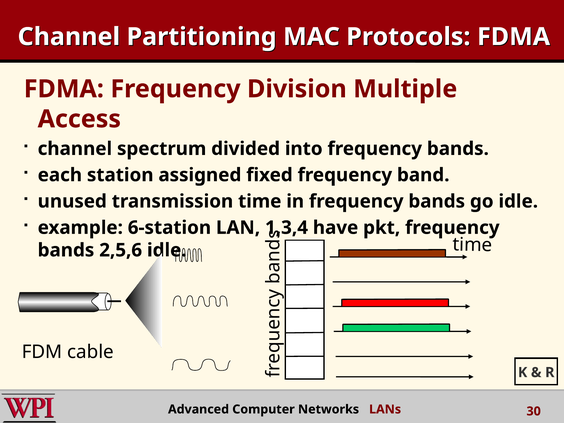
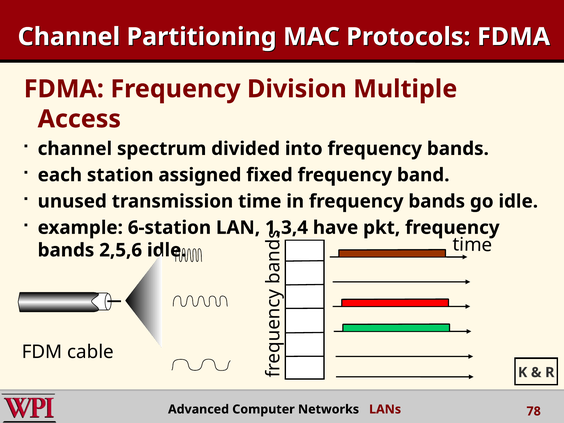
30: 30 -> 78 (534, 411)
